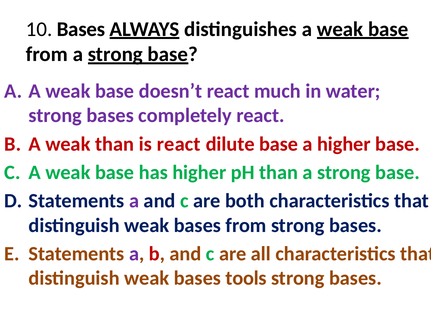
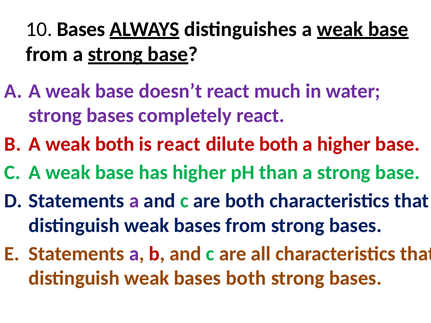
weak than: than -> both (115, 144)
dilute base: base -> both (279, 144)
bases tools: tools -> both (246, 278)
